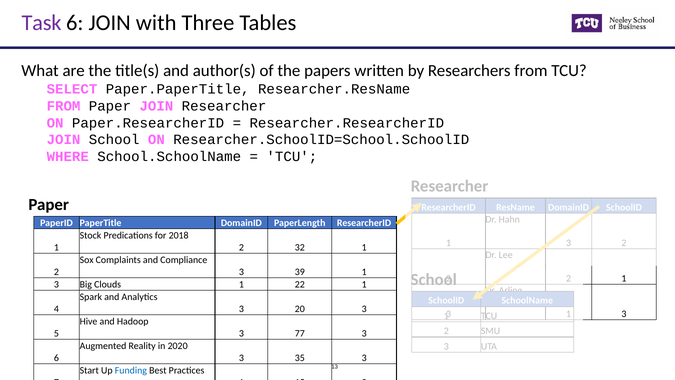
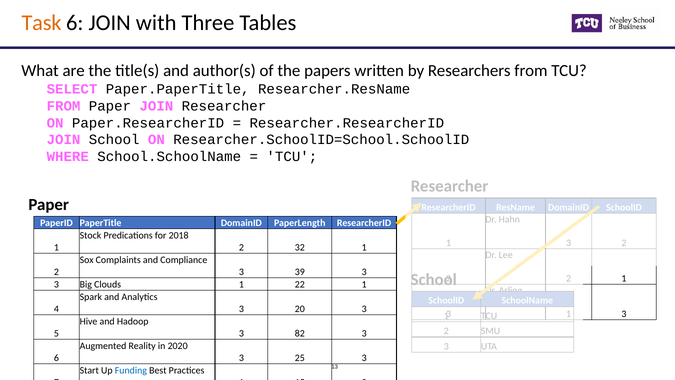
Task colour: purple -> orange (42, 23)
39 1: 1 -> 3 (364, 272)
77: 77 -> 82 (300, 333)
35: 35 -> 25 (300, 358)
